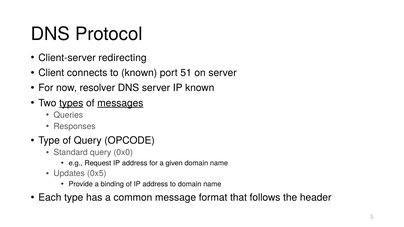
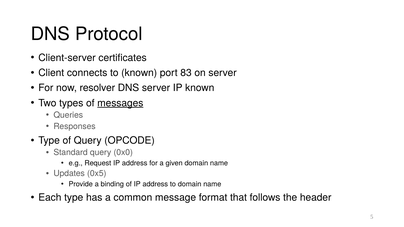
redirecting: redirecting -> certificates (123, 58)
51: 51 -> 83 (186, 73)
types underline: present -> none (71, 103)
